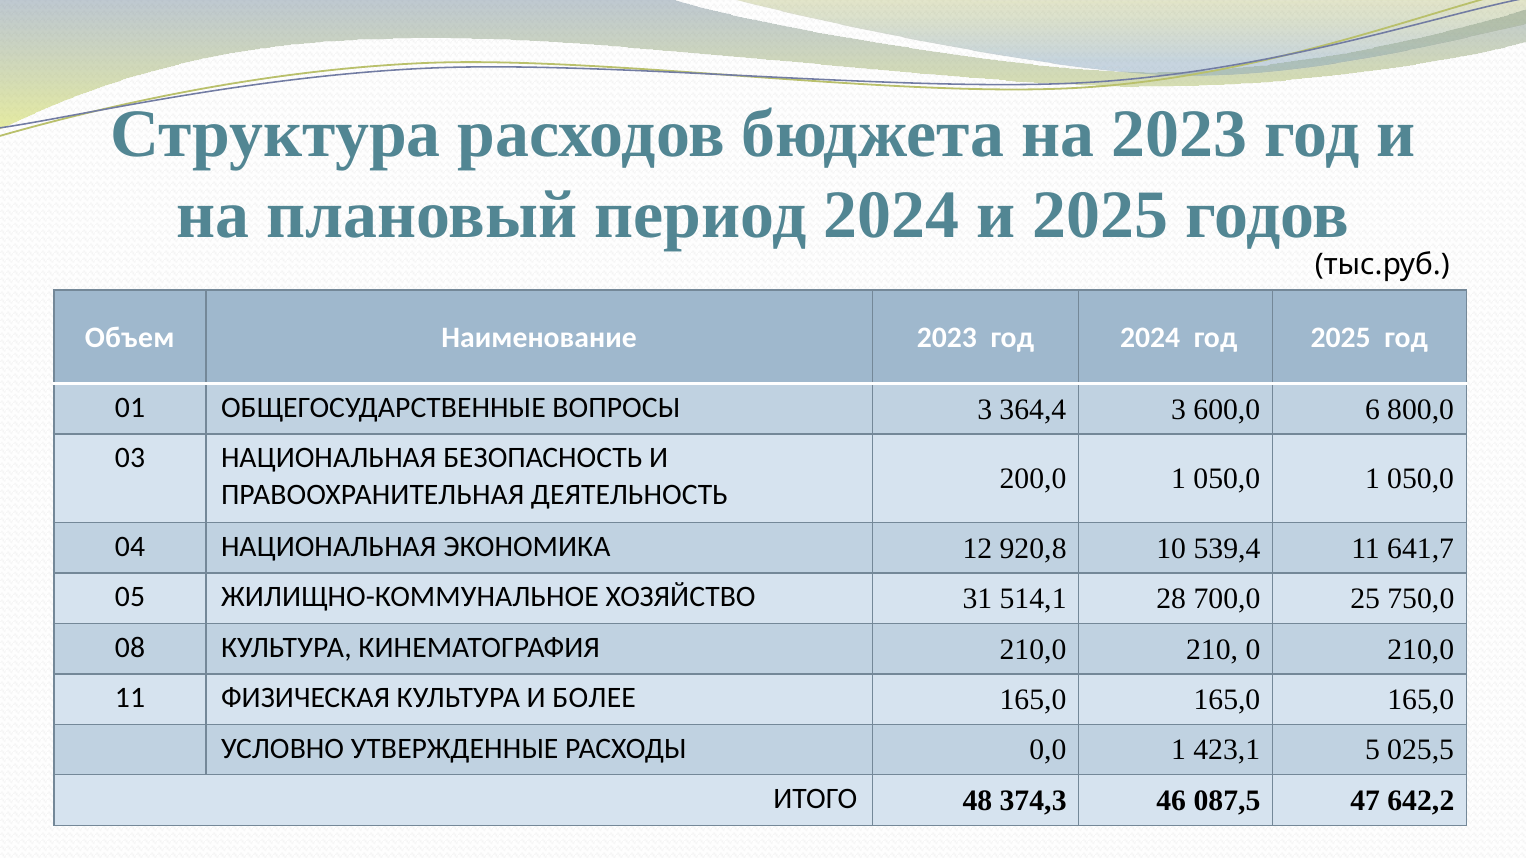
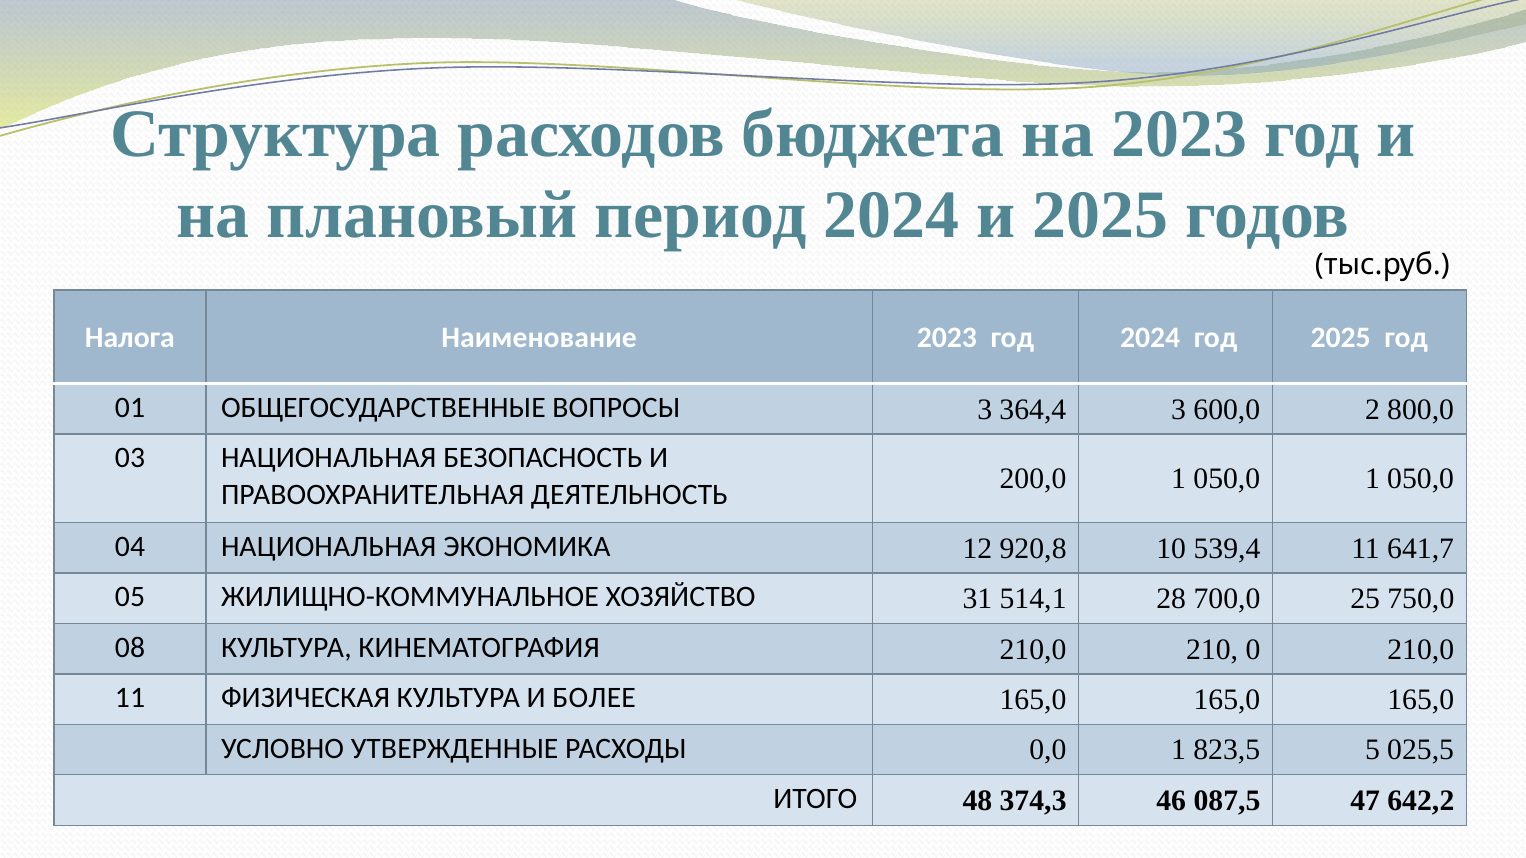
Объем: Объем -> Налога (130, 337)
6: 6 -> 2 (1372, 410)
423,1: 423,1 -> 823,5 (1227, 751)
